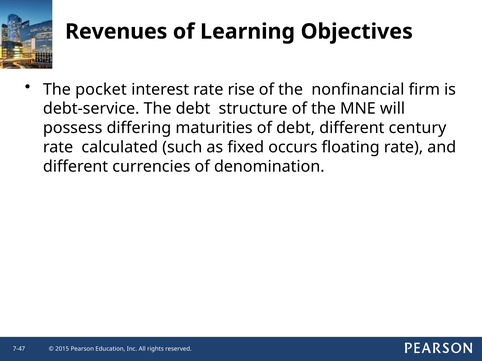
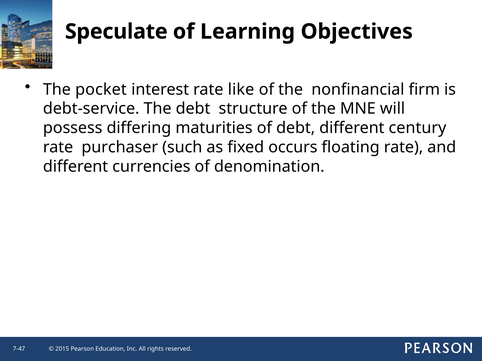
Revenues: Revenues -> Speculate (116, 32)
rise: rise -> like (241, 90)
calculated: calculated -> purchaser (120, 147)
